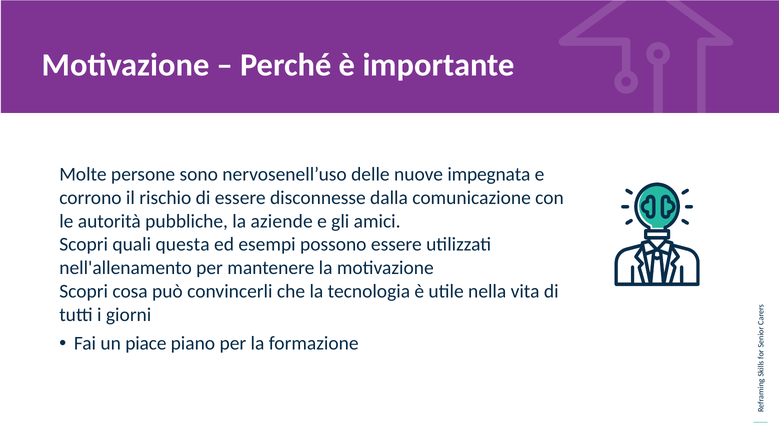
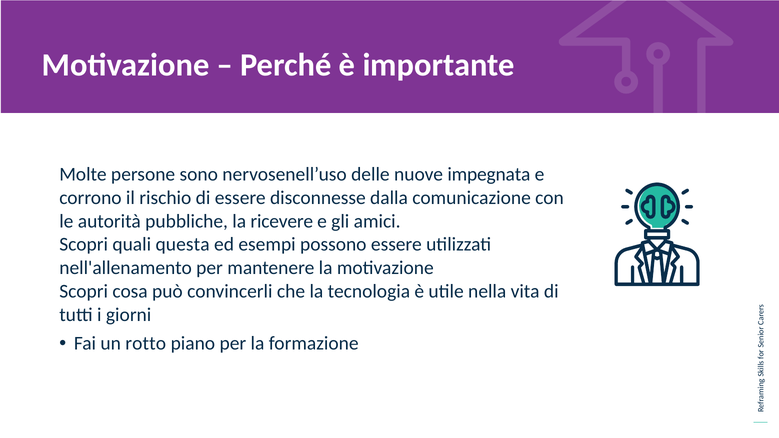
aziende: aziende -> ricevere (282, 221)
piace: piace -> rotto (146, 344)
